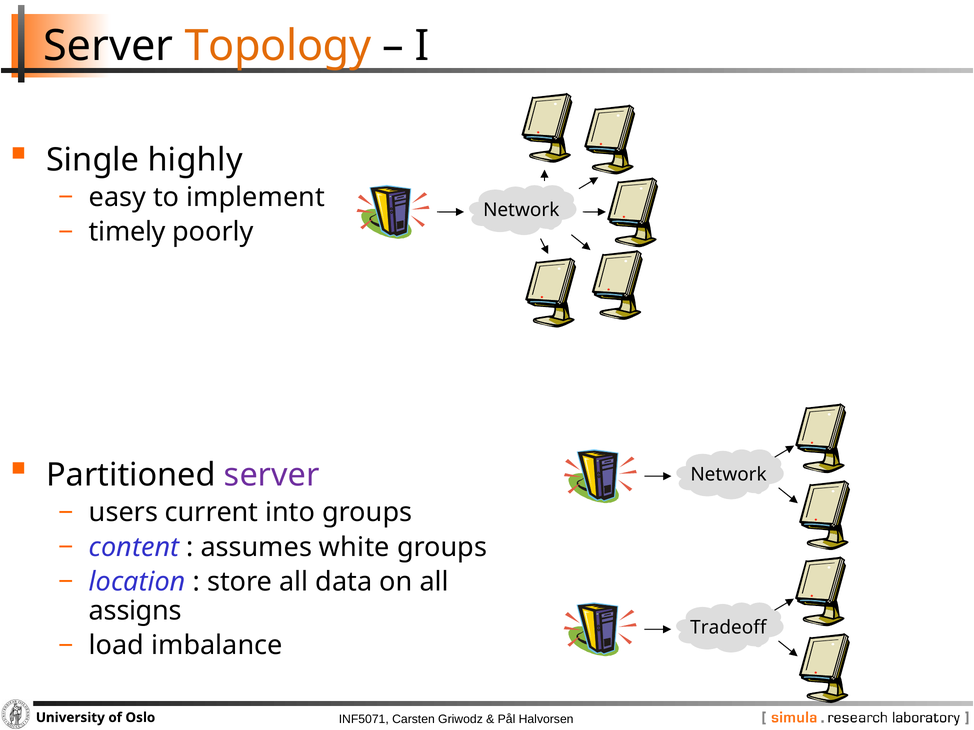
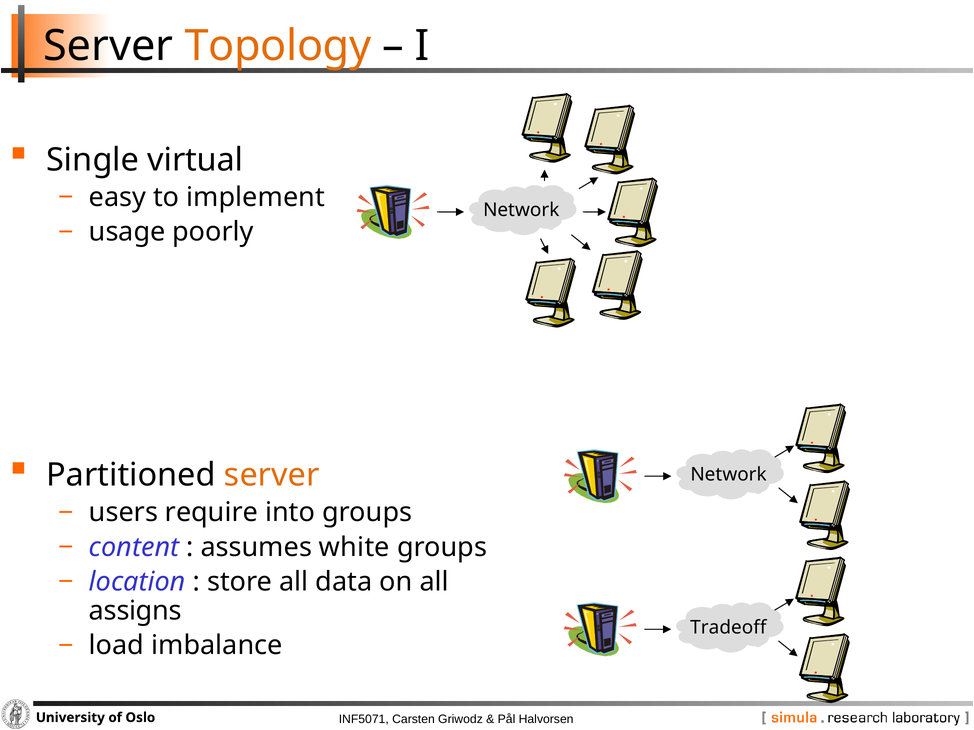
highly: highly -> virtual (195, 160)
timely: timely -> usage (127, 232)
server colour: purple -> orange (272, 475)
current: current -> require (212, 513)
